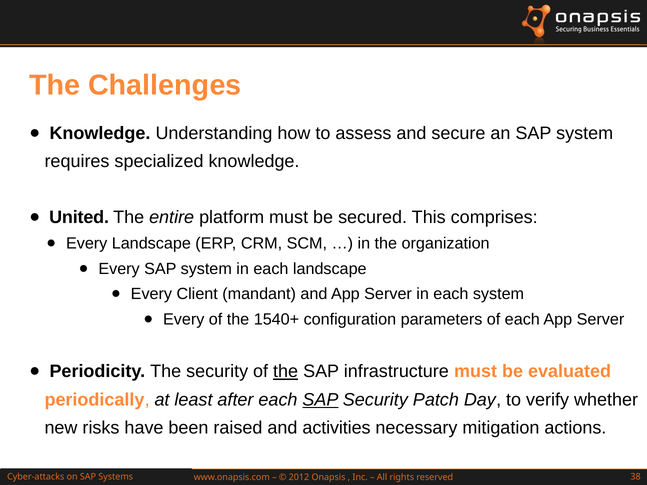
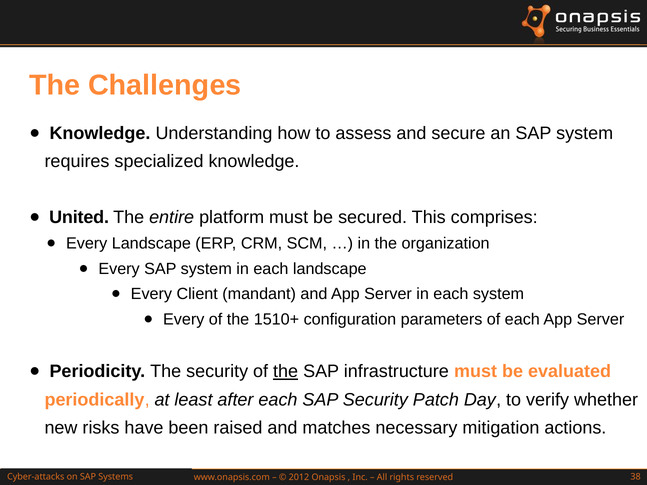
1540+: 1540+ -> 1510+ (276, 319)
SAP underline: present -> none (320, 400)
activities: activities -> matches (336, 428)
